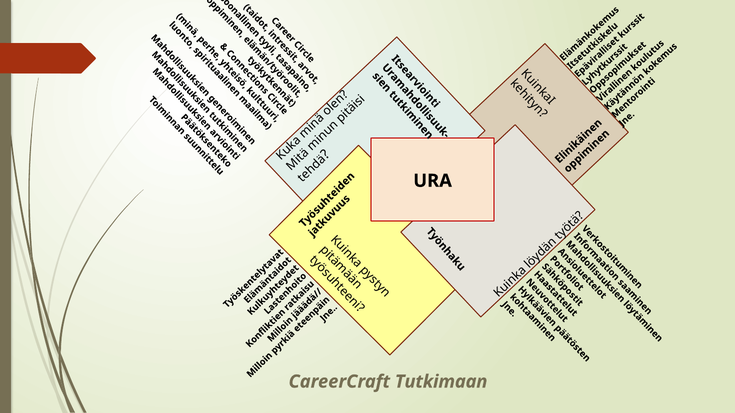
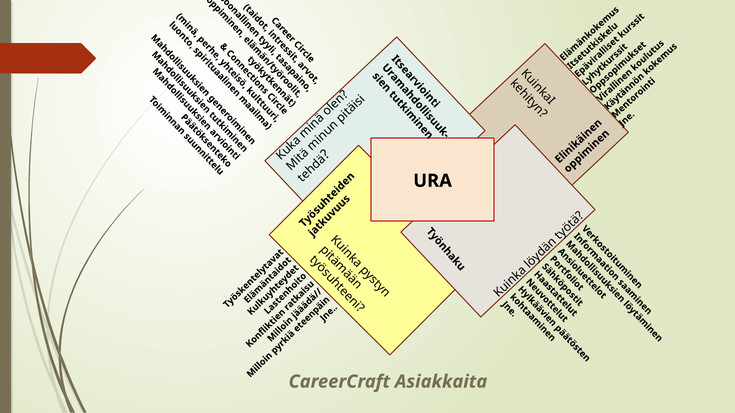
Tutkimaan: Tutkimaan -> Asiakkaita (441, 382)
